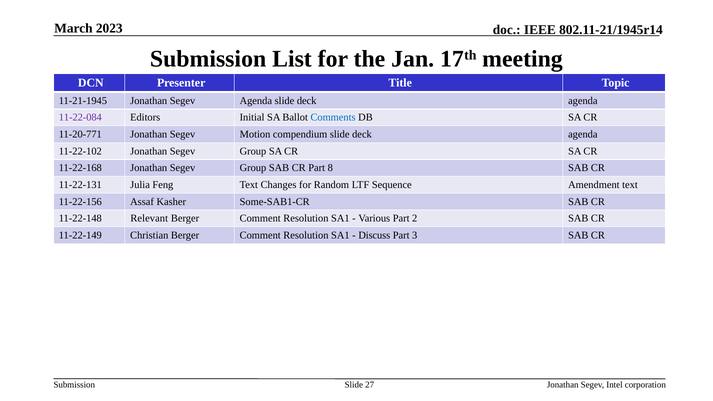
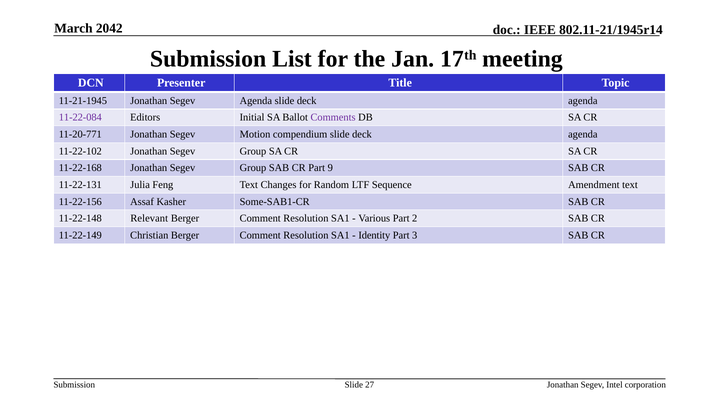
2023: 2023 -> 2042 (109, 28)
Comments colour: blue -> purple (333, 118)
8: 8 -> 9 (330, 168)
Discuss: Discuss -> Identity (374, 235)
